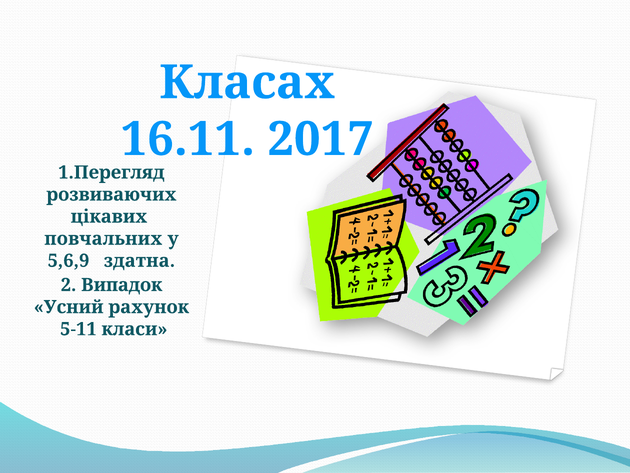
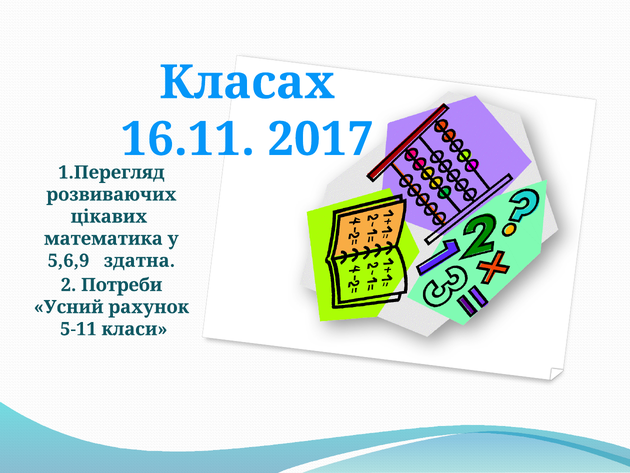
повчальних: повчальних -> математика (103, 238)
Випадок: Випадок -> Потреби (122, 285)
